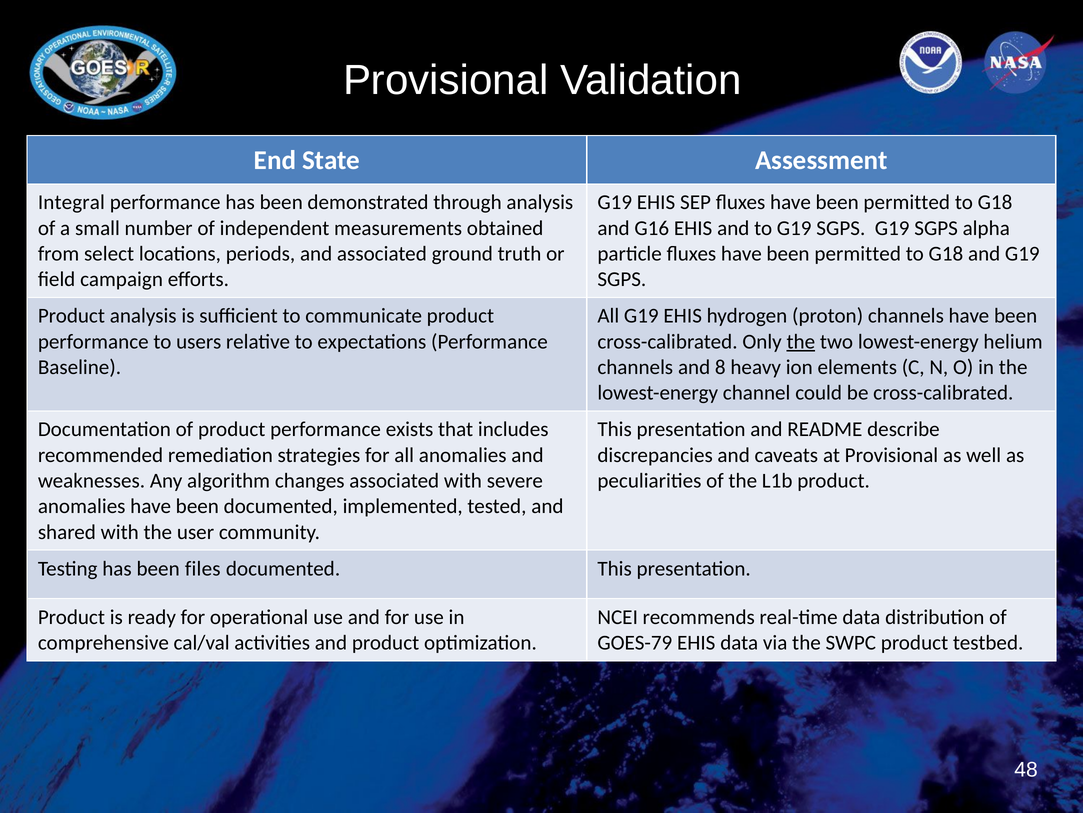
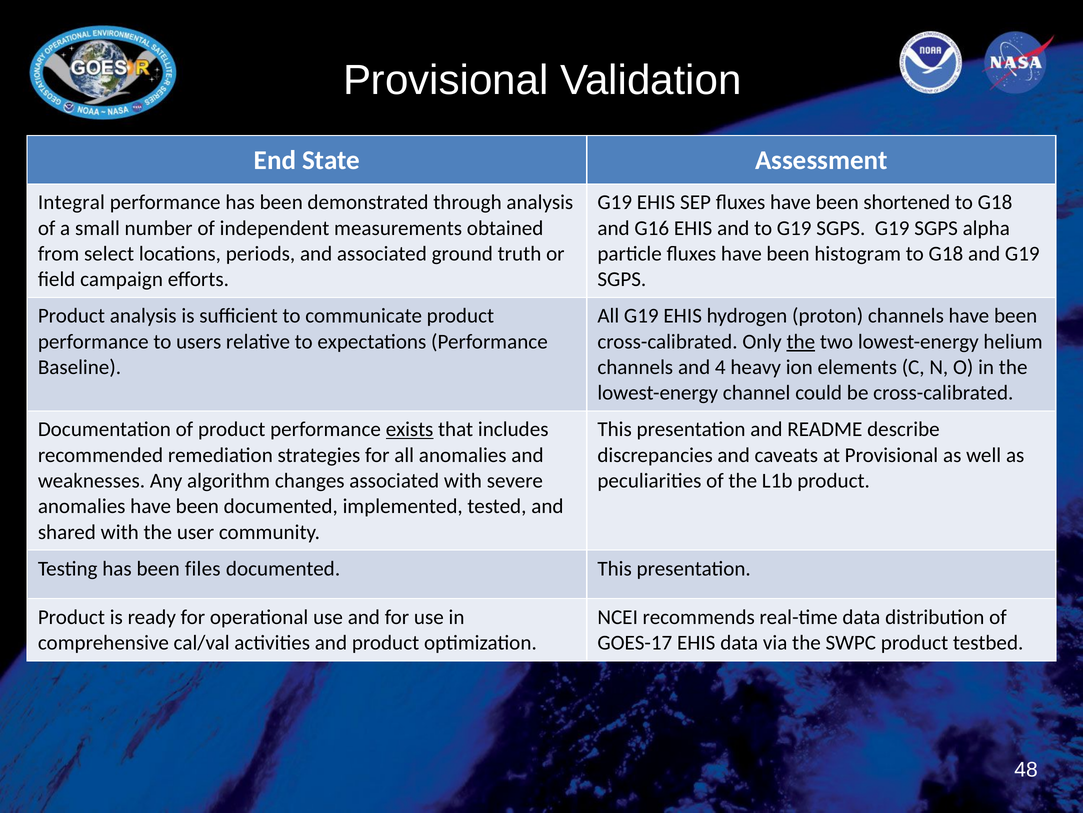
permitted: permitted -> shortened (907, 202)
permitted: permitted -> histogram (858, 254)
8: 8 -> 4 (720, 367)
exists underline: none -> present (410, 429)
GOES-79: GOES-79 -> GOES-17 (635, 642)
